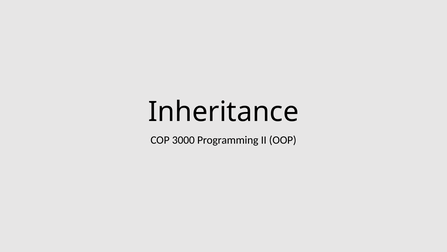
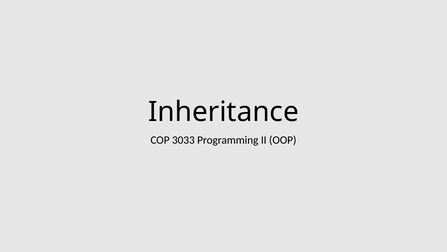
3000: 3000 -> 3033 (183, 140)
